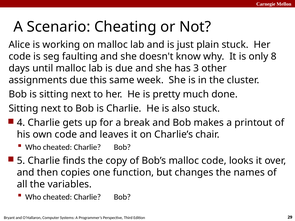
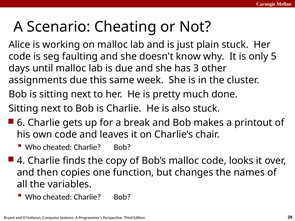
8: 8 -> 5 (274, 56)
4: 4 -> 6 (21, 123)
5: 5 -> 4 (21, 161)
